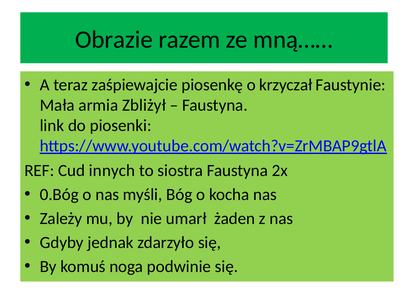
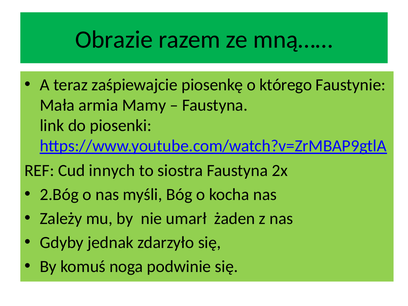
krzyczał: krzyczał -> którego (286, 85)
Zbliżył: Zbliżył -> Mamy (144, 105)
0.Bóg: 0.Bóg -> 2.Bóg (59, 194)
